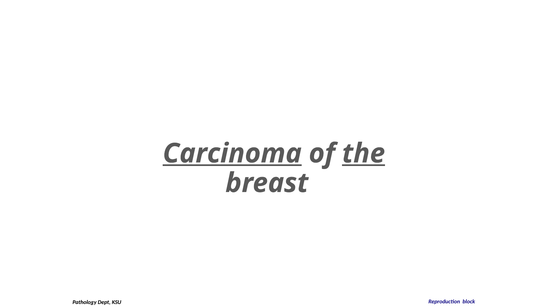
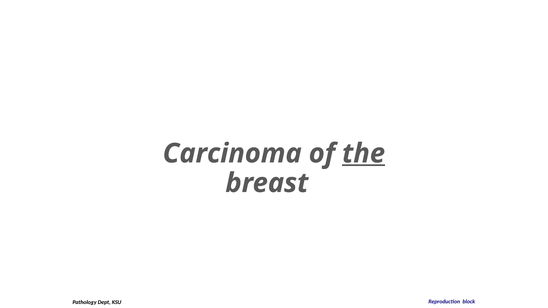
Carcinoma underline: present -> none (232, 154)
